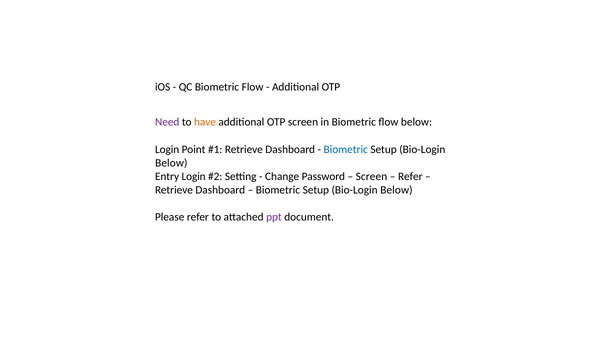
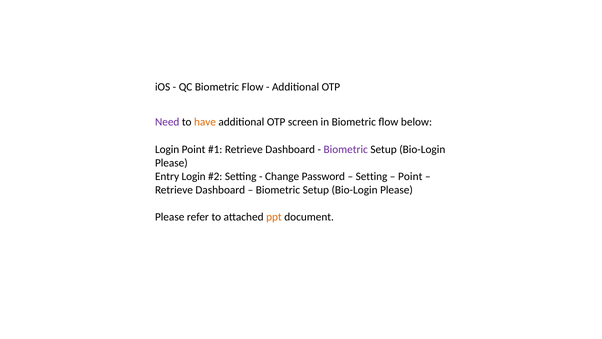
Biometric colour: blue -> purple (346, 149)
Below: Below -> Please (171, 163)
Screen: Screen -> Setting (372, 176)
Refer: Refer -> Point (410, 176)
Below: Below -> Please (397, 190)
ppt colour: purple -> orange (274, 217)
